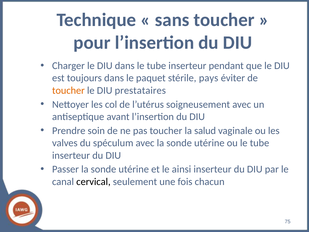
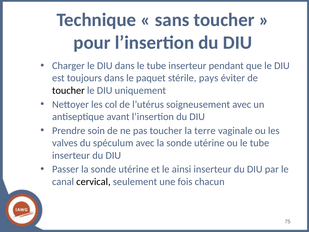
toucher colour: orange -> black (68, 90)
prestataires: prestataires -> uniquement (140, 90)
salud: salud -> terre (205, 131)
